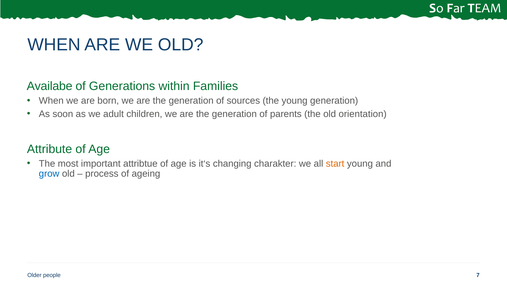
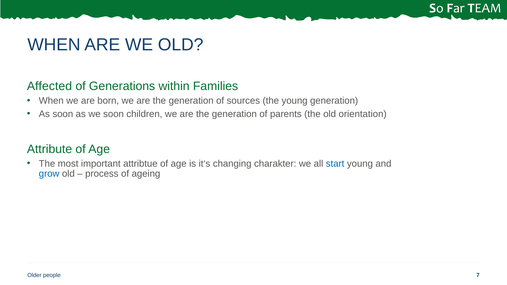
Availabe: Availabe -> Affected (49, 86)
we adult: adult -> soon (114, 114)
start colour: orange -> blue (335, 164)
